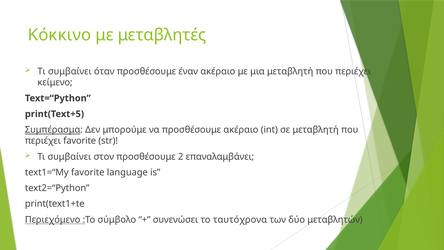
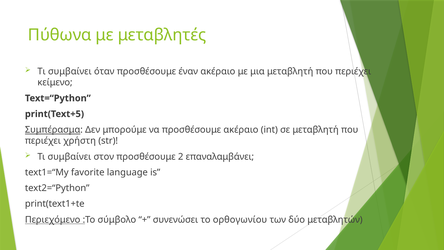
Κόκκινο: Κόκκινο -> Πύθωνα (60, 35)
περιέχει favorite: favorite -> χρήστη (80, 141)
ταυτόχρονα: ταυτόχρονα -> ορθογωνίου (240, 219)
